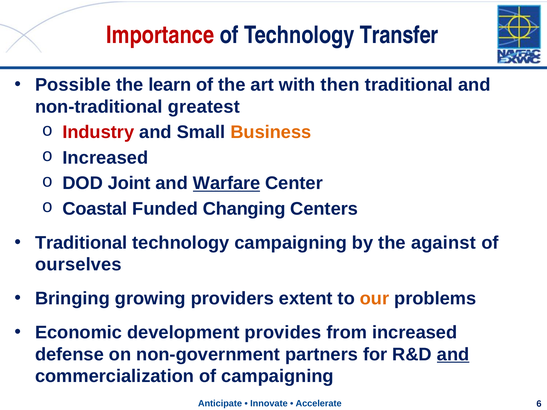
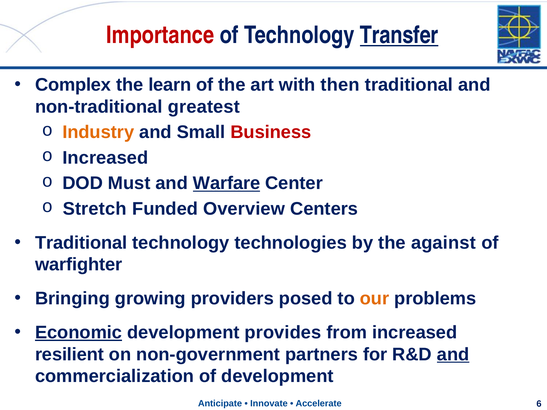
Transfer underline: none -> present (399, 35)
Possible: Possible -> Complex (73, 85)
Industry colour: red -> orange (98, 132)
Business colour: orange -> red (271, 132)
Joint: Joint -> Must (129, 183)
Coastal: Coastal -> Stretch (95, 209)
Changing: Changing -> Overview (244, 209)
technology campaigning: campaigning -> technologies (291, 243)
ourselves: ourselves -> warfighter (79, 265)
extent: extent -> posed (306, 299)
Economic underline: none -> present (79, 333)
defense: defense -> resilient (69, 355)
of campaigning: campaigning -> development (277, 376)
